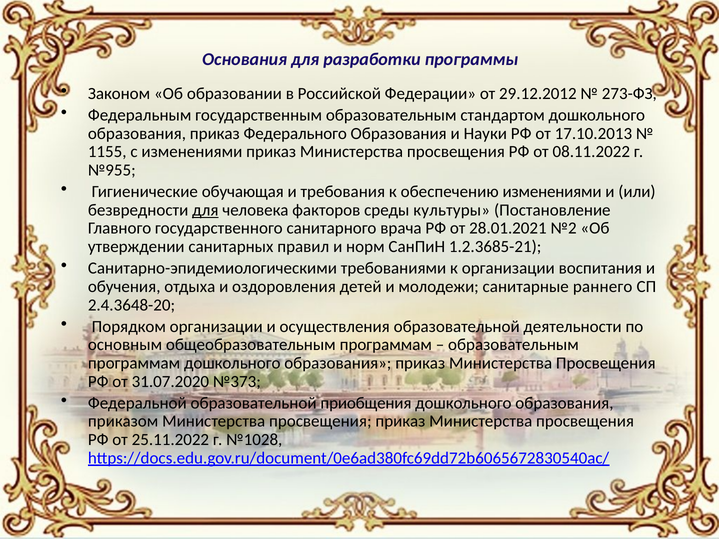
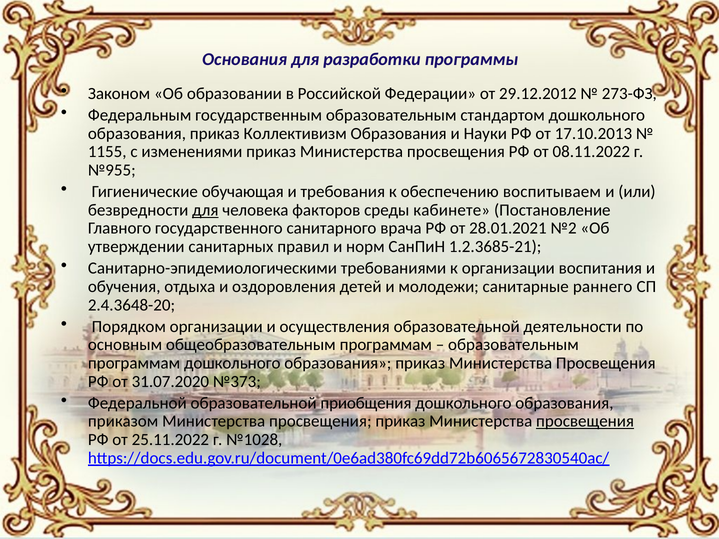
Федерального: Федерального -> Коллективизм (295, 134)
обеспечению изменениями: изменениями -> воспитываем (552, 192)
культуры: культуры -> кабинете (452, 210)
просвещения underline: none -> present (585, 422)
